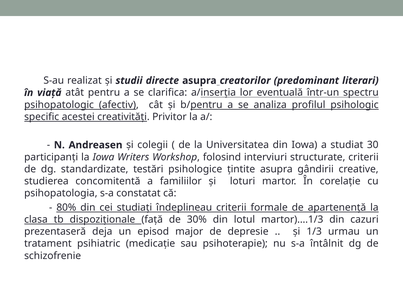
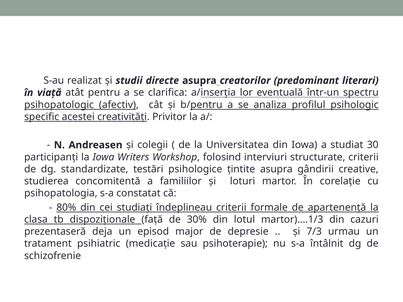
1/3: 1/3 -> 7/3 (314, 232)
